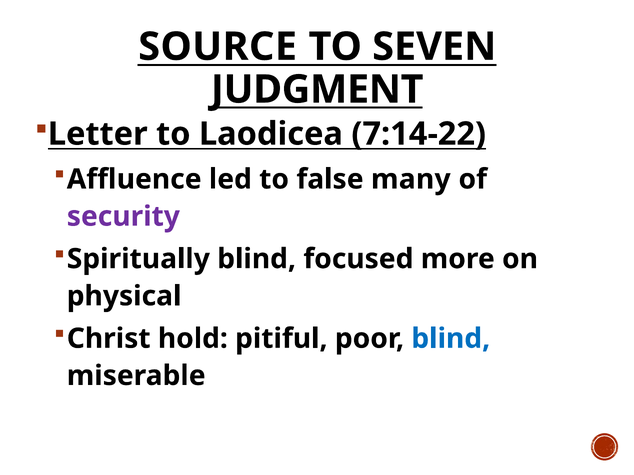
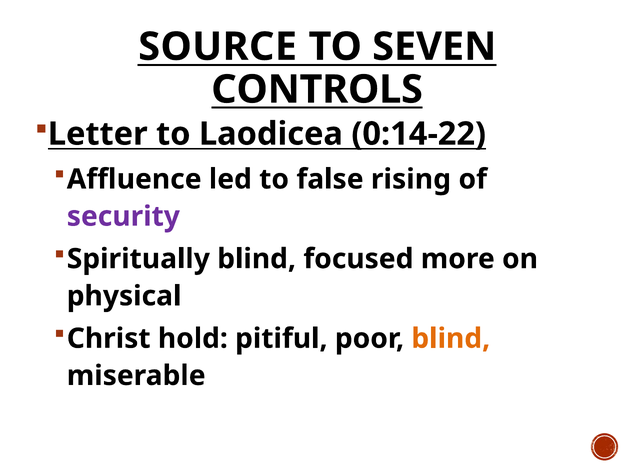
JUDGMENT: JUDGMENT -> CONTROLS (317, 90)
7:14-22: 7:14-22 -> 0:14-22 (419, 134)
many: many -> rising (411, 179)
blind colour: blue -> orange (451, 339)
